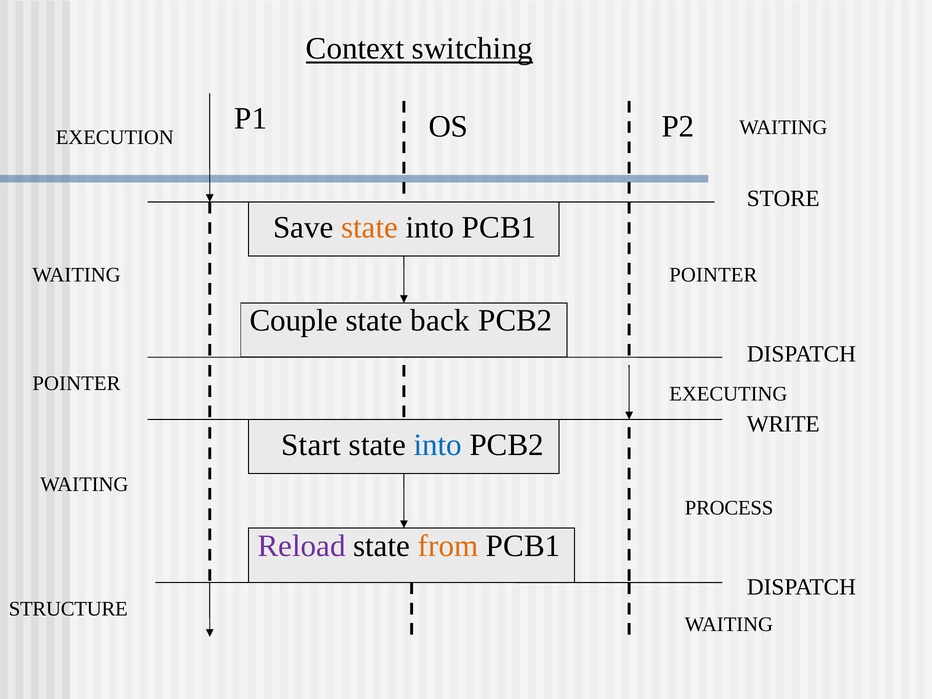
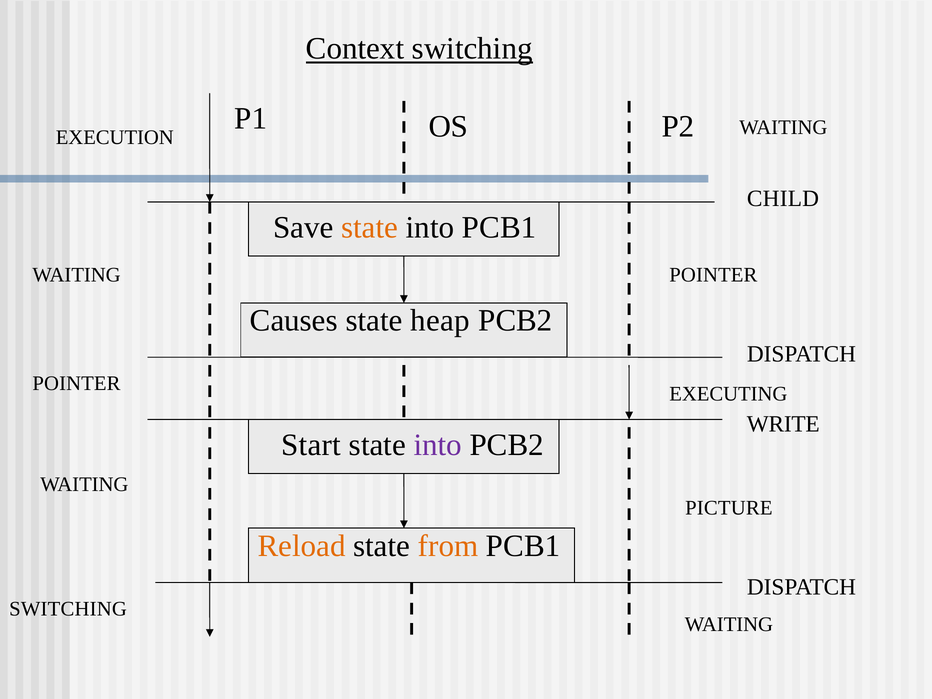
STORE: STORE -> CHILD (783, 199)
Couple: Couple -> Causes (294, 320)
back: back -> heap (440, 320)
into colour: blue -> purple (438, 445)
PROCESS: PROCESS -> PICTURE (729, 508)
Reload colour: purple -> orange (302, 546)
STRUCTURE: STRUCTURE -> SWITCHING (68, 609)
